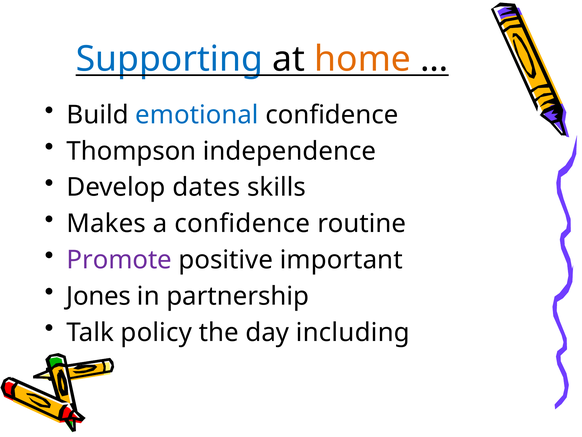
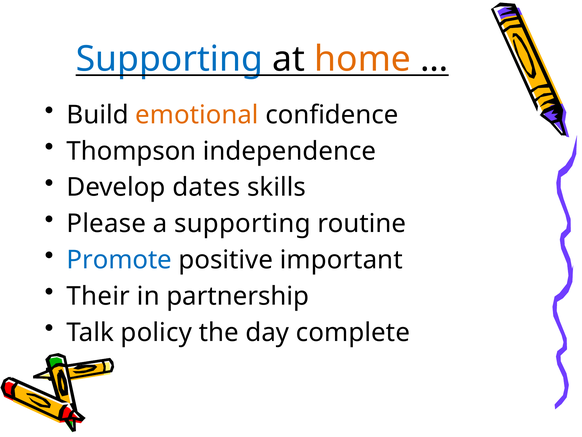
emotional colour: blue -> orange (197, 115)
Makes: Makes -> Please (106, 223)
a confidence: confidence -> supporting (242, 223)
Promote colour: purple -> blue (119, 260)
Jones: Jones -> Their (98, 296)
including: including -> complete (353, 332)
